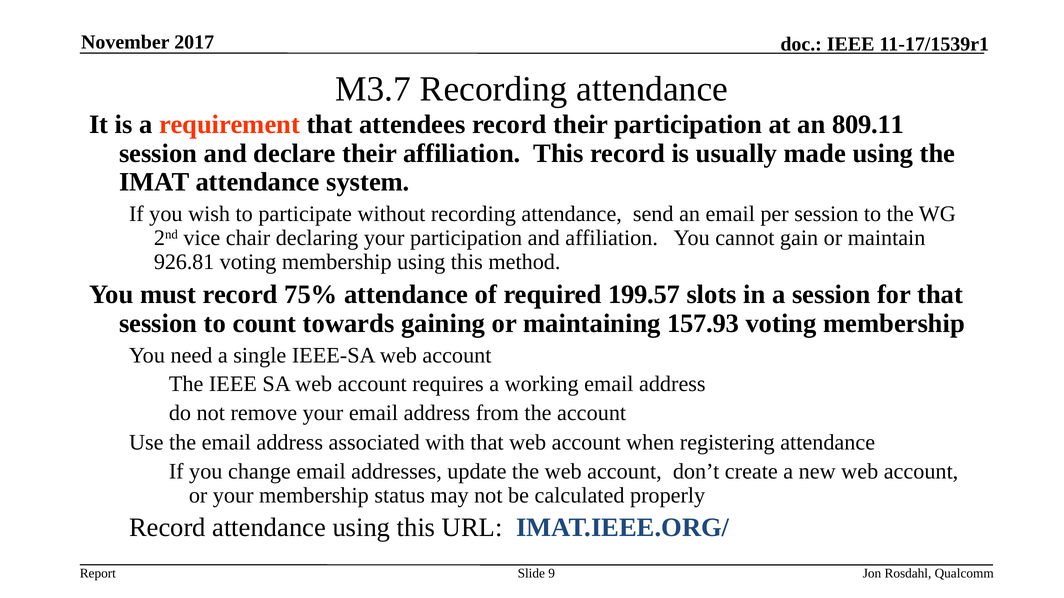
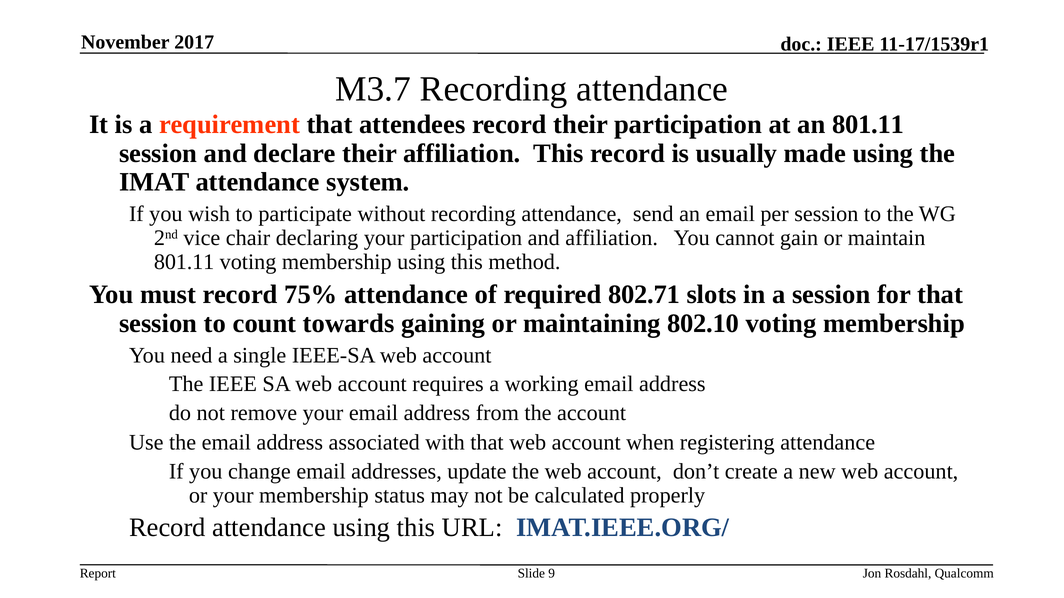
an 809.11: 809.11 -> 801.11 (868, 125)
926.81: 926.81 -> 801.11 (184, 262)
199.57: 199.57 -> 802.71 (644, 295)
157.93: 157.93 -> 802.10 (703, 324)
